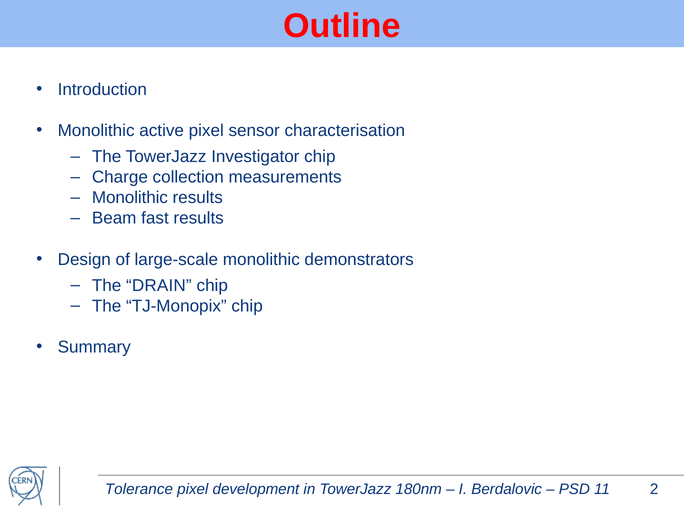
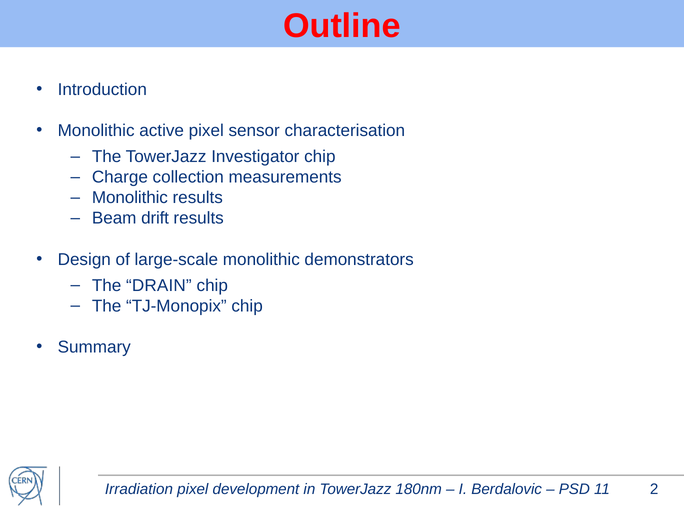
fast: fast -> drift (155, 218)
Tolerance: Tolerance -> Irradiation (139, 489)
